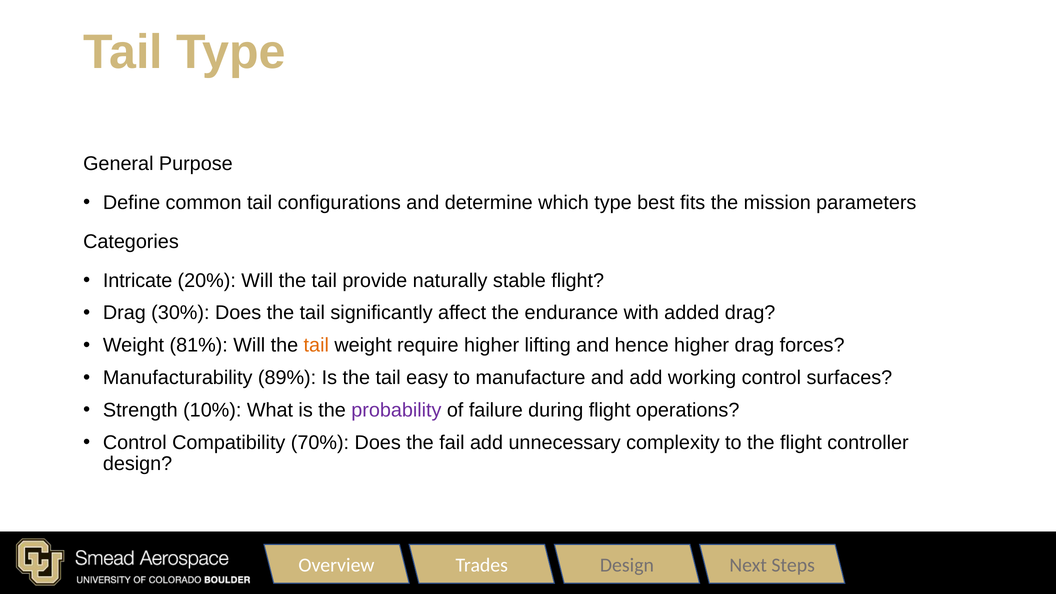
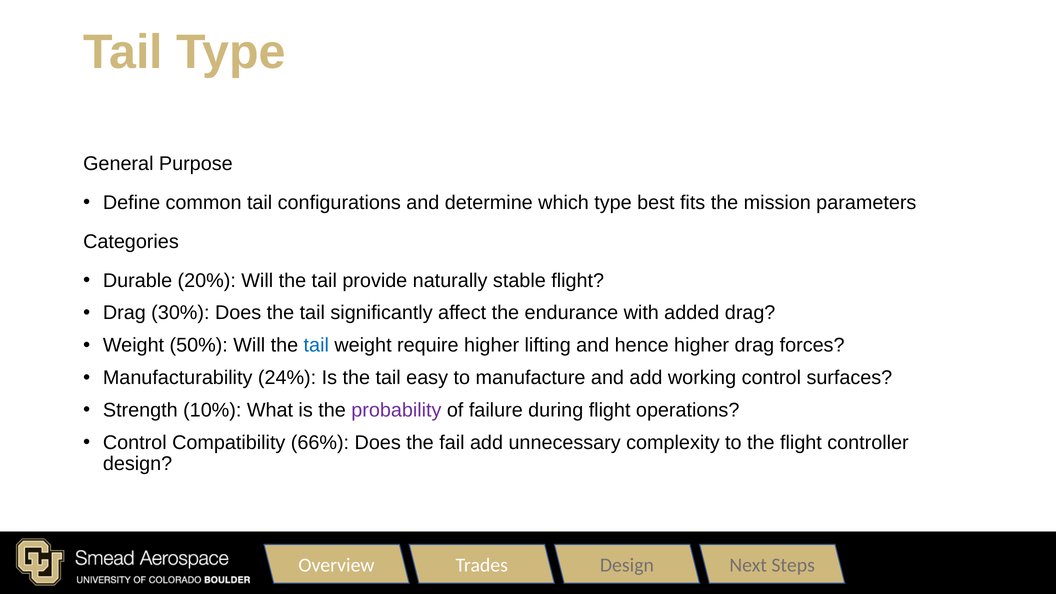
Intricate: Intricate -> Durable (138, 281)
81%: 81% -> 50% (199, 345)
tail colour: orange -> blue (316, 345)
89%: 89% -> 24% (287, 378)
70%: 70% -> 66% (320, 443)
